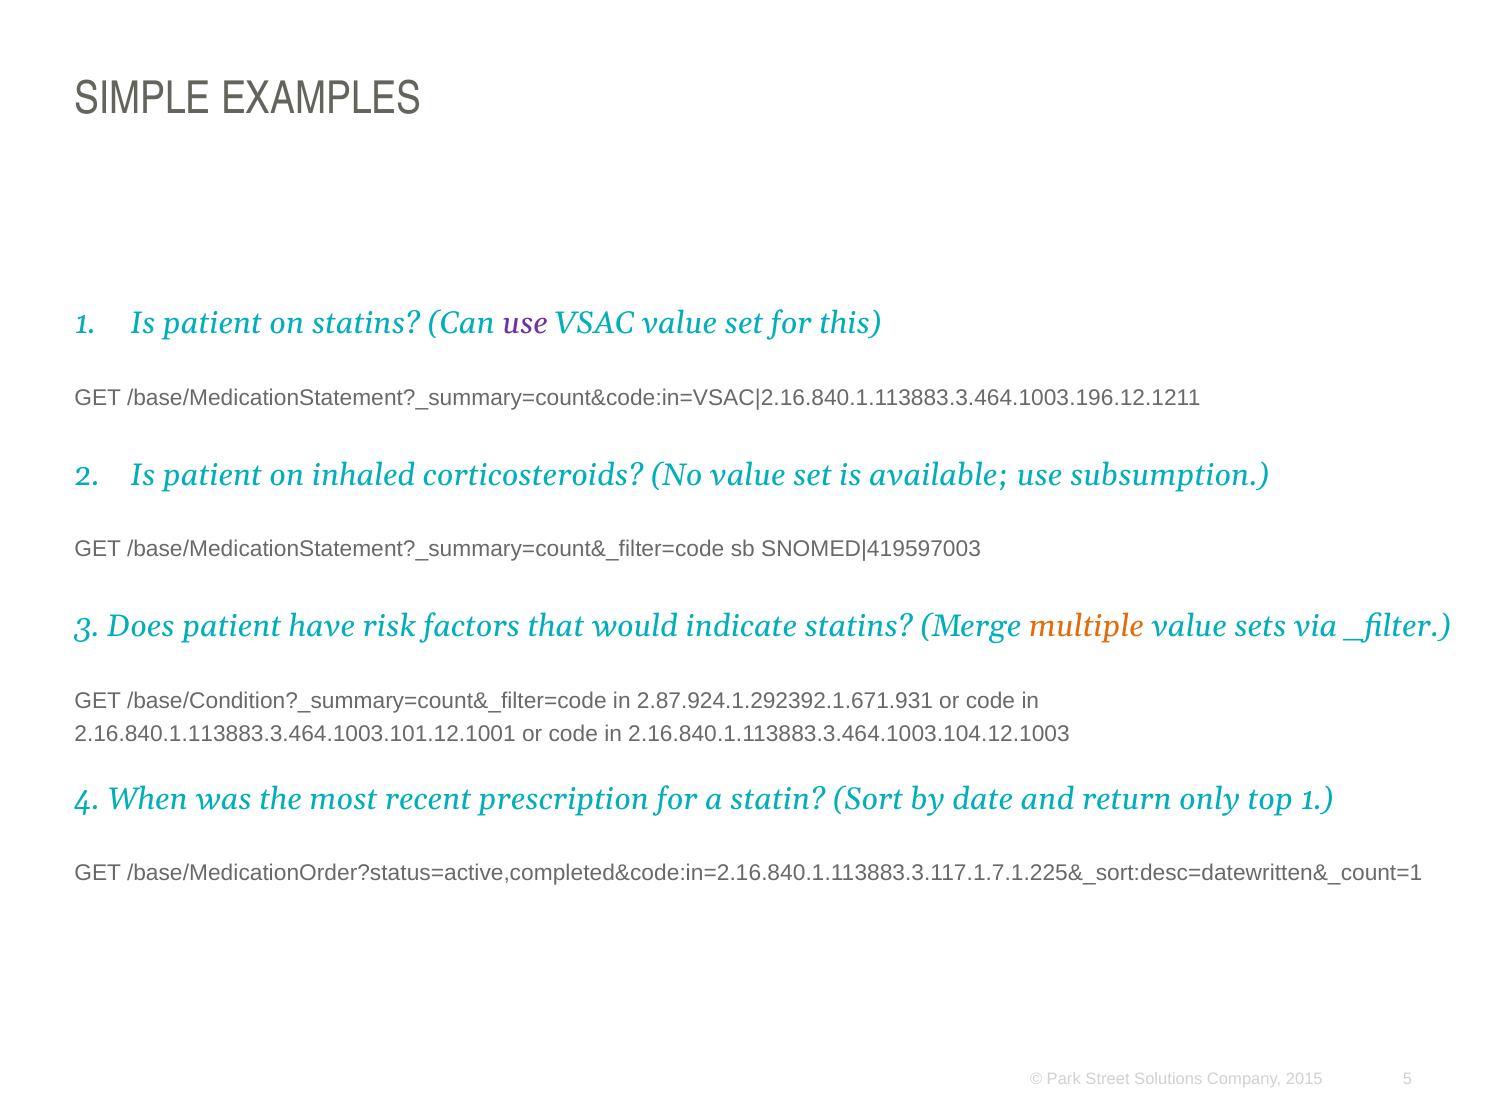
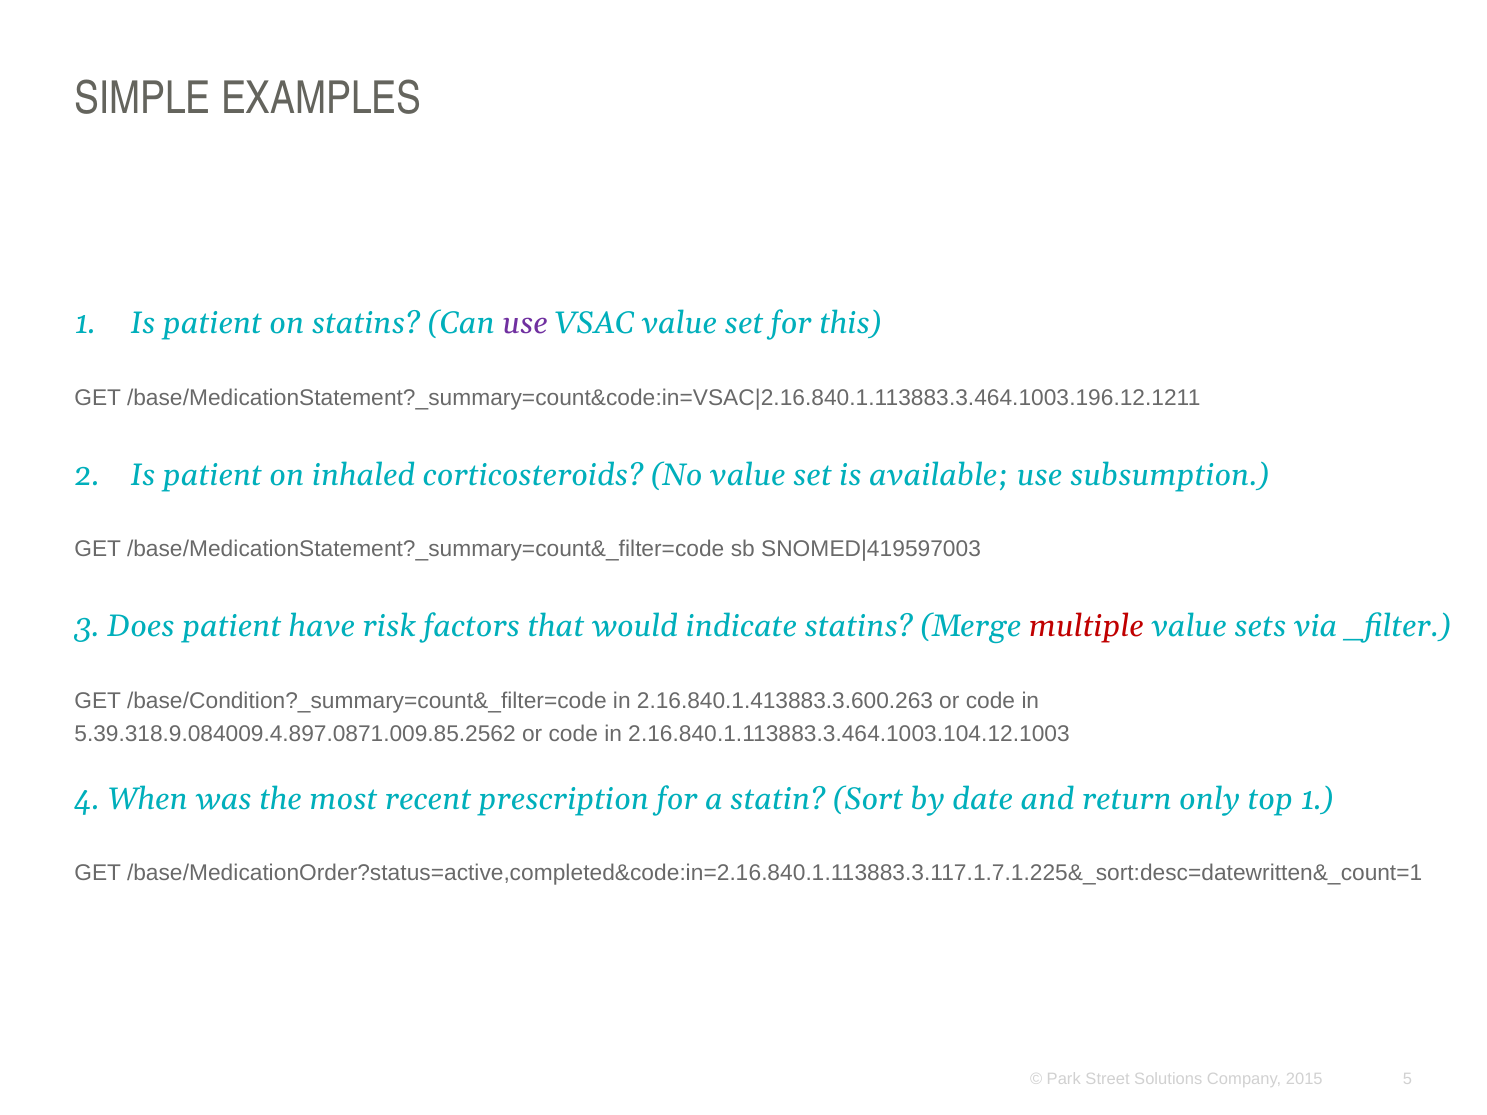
multiple colour: orange -> red (1086, 627)
2.87.924.1.292392.1.671.931: 2.87.924.1.292392.1.671.931 -> 2.16.840.1.413883.3.600.263 (785, 701)
2.16.840.1.113883.3.464.1003.101.12.1001: 2.16.840.1.113883.3.464.1003.101.12.1001 -> 5.39.318.9.084009.4.897.0871.009.85.2562 (295, 734)
